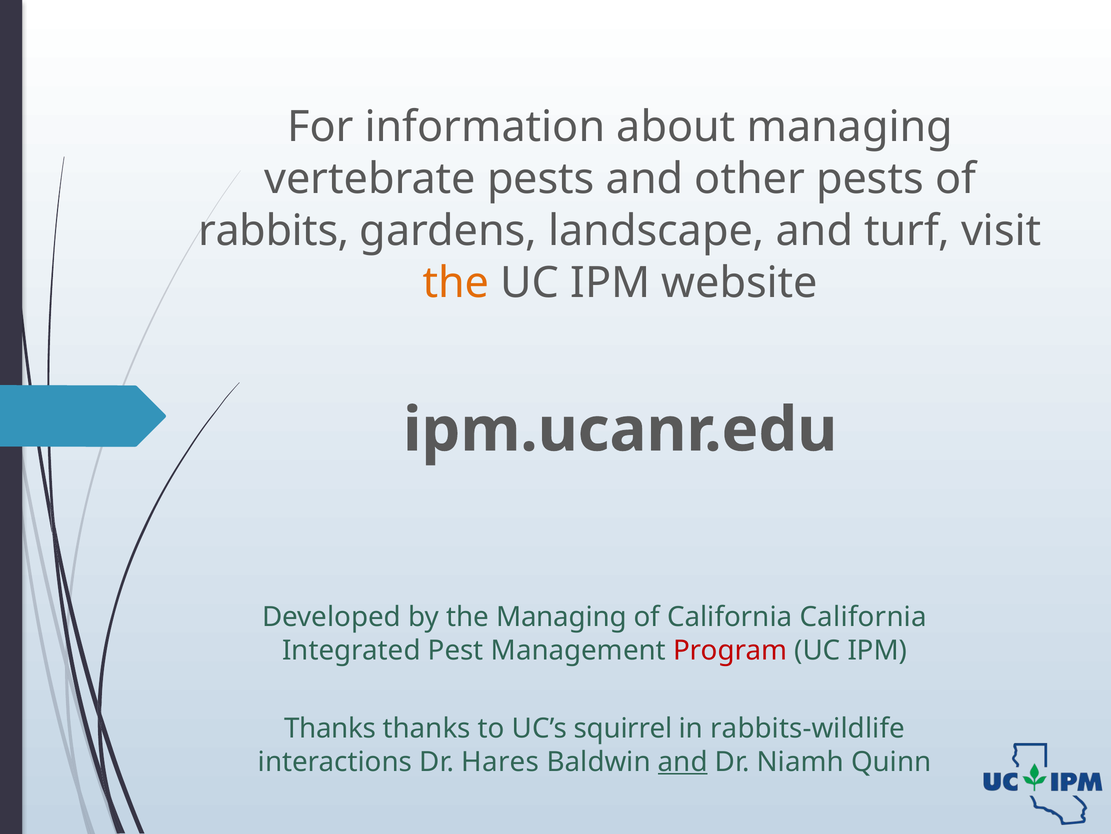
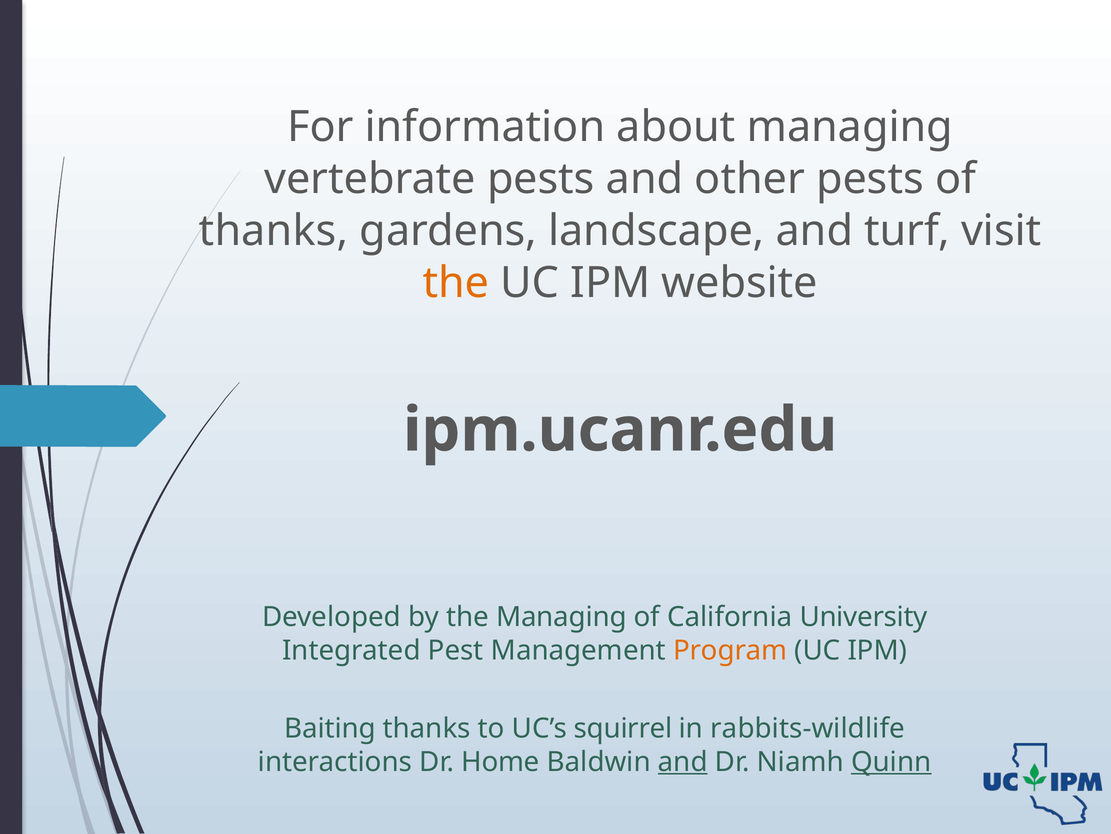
rabbits: rabbits -> thanks (273, 231)
California California: California -> University (864, 617)
Program colour: red -> orange (730, 650)
Thanks: Thanks -> Baiting (330, 728)
Hares: Hares -> Home (501, 761)
Quinn underline: none -> present (891, 761)
